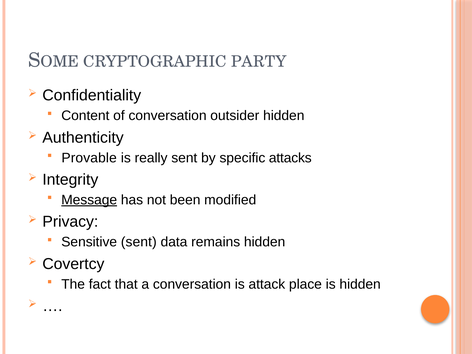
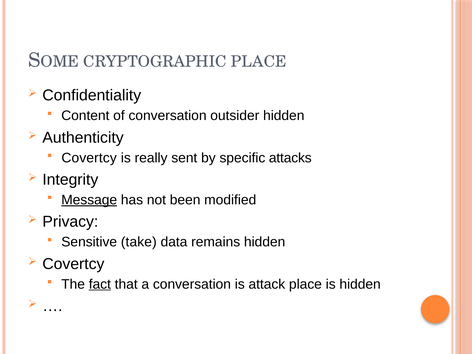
CRYPTOGRAPHIC PARTY: PARTY -> PLACE (259, 62)
Provable: Provable -> Covertcy (89, 158)
Sensitive sent: sent -> take (139, 242)
fact underline: none -> present (100, 284)
